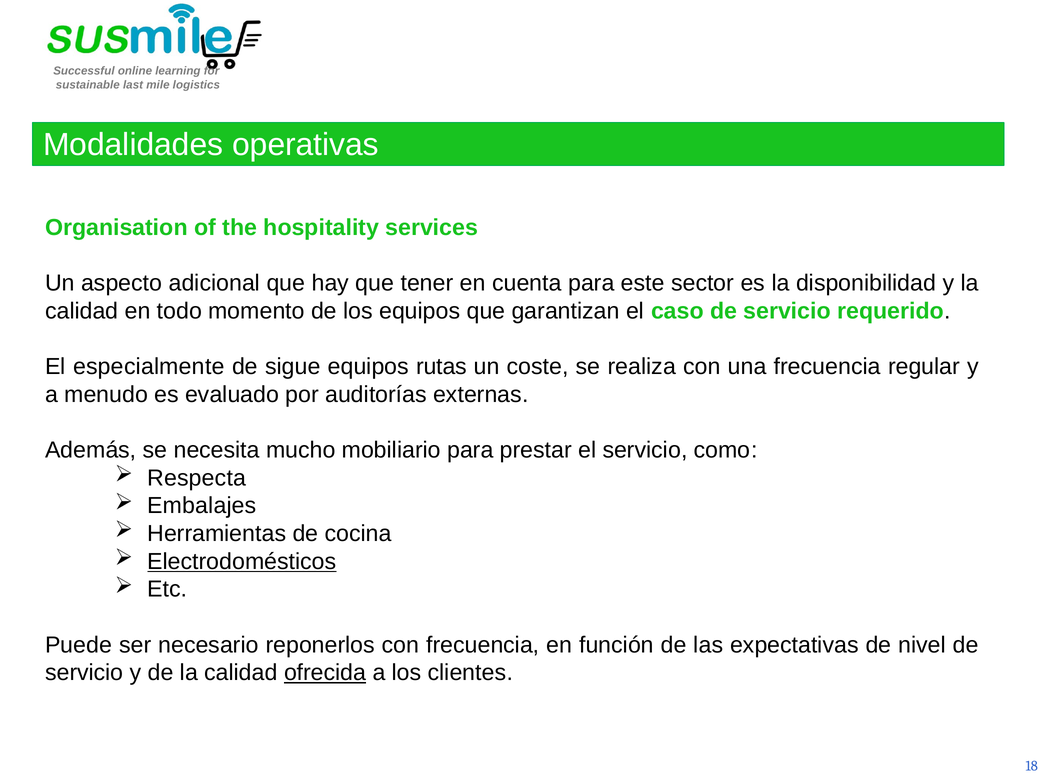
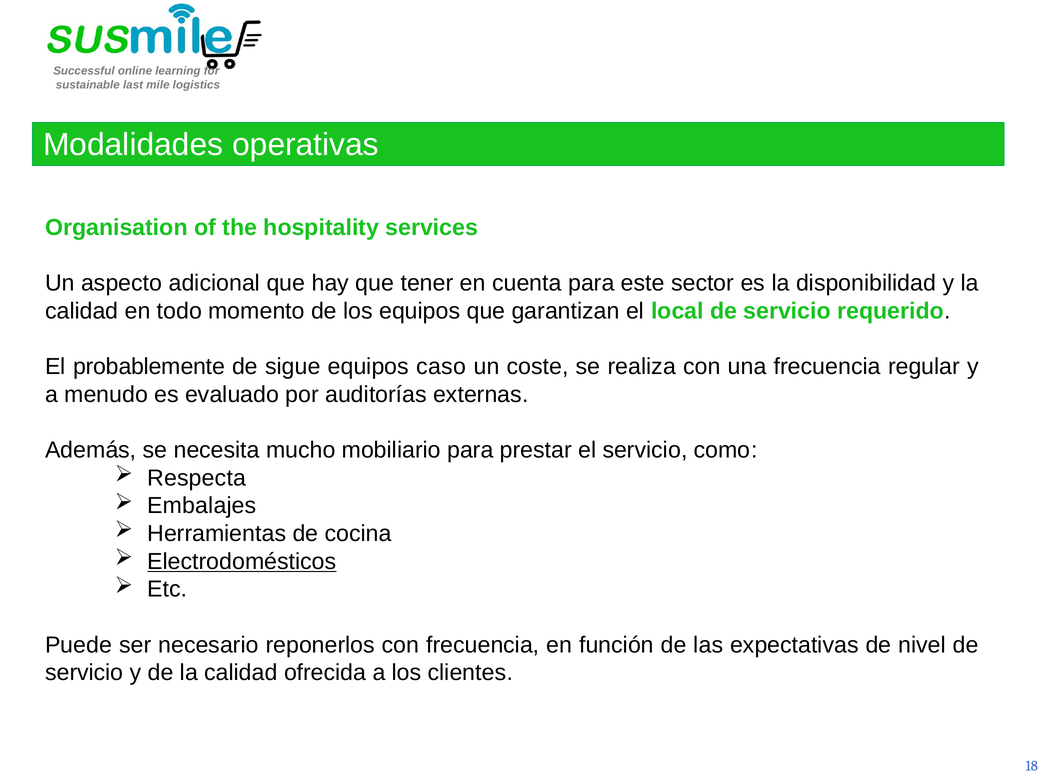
caso: caso -> local (677, 311)
especialmente: especialmente -> probablemente (149, 367)
rutas: rutas -> caso (441, 367)
ofrecida underline: present -> none (325, 673)
